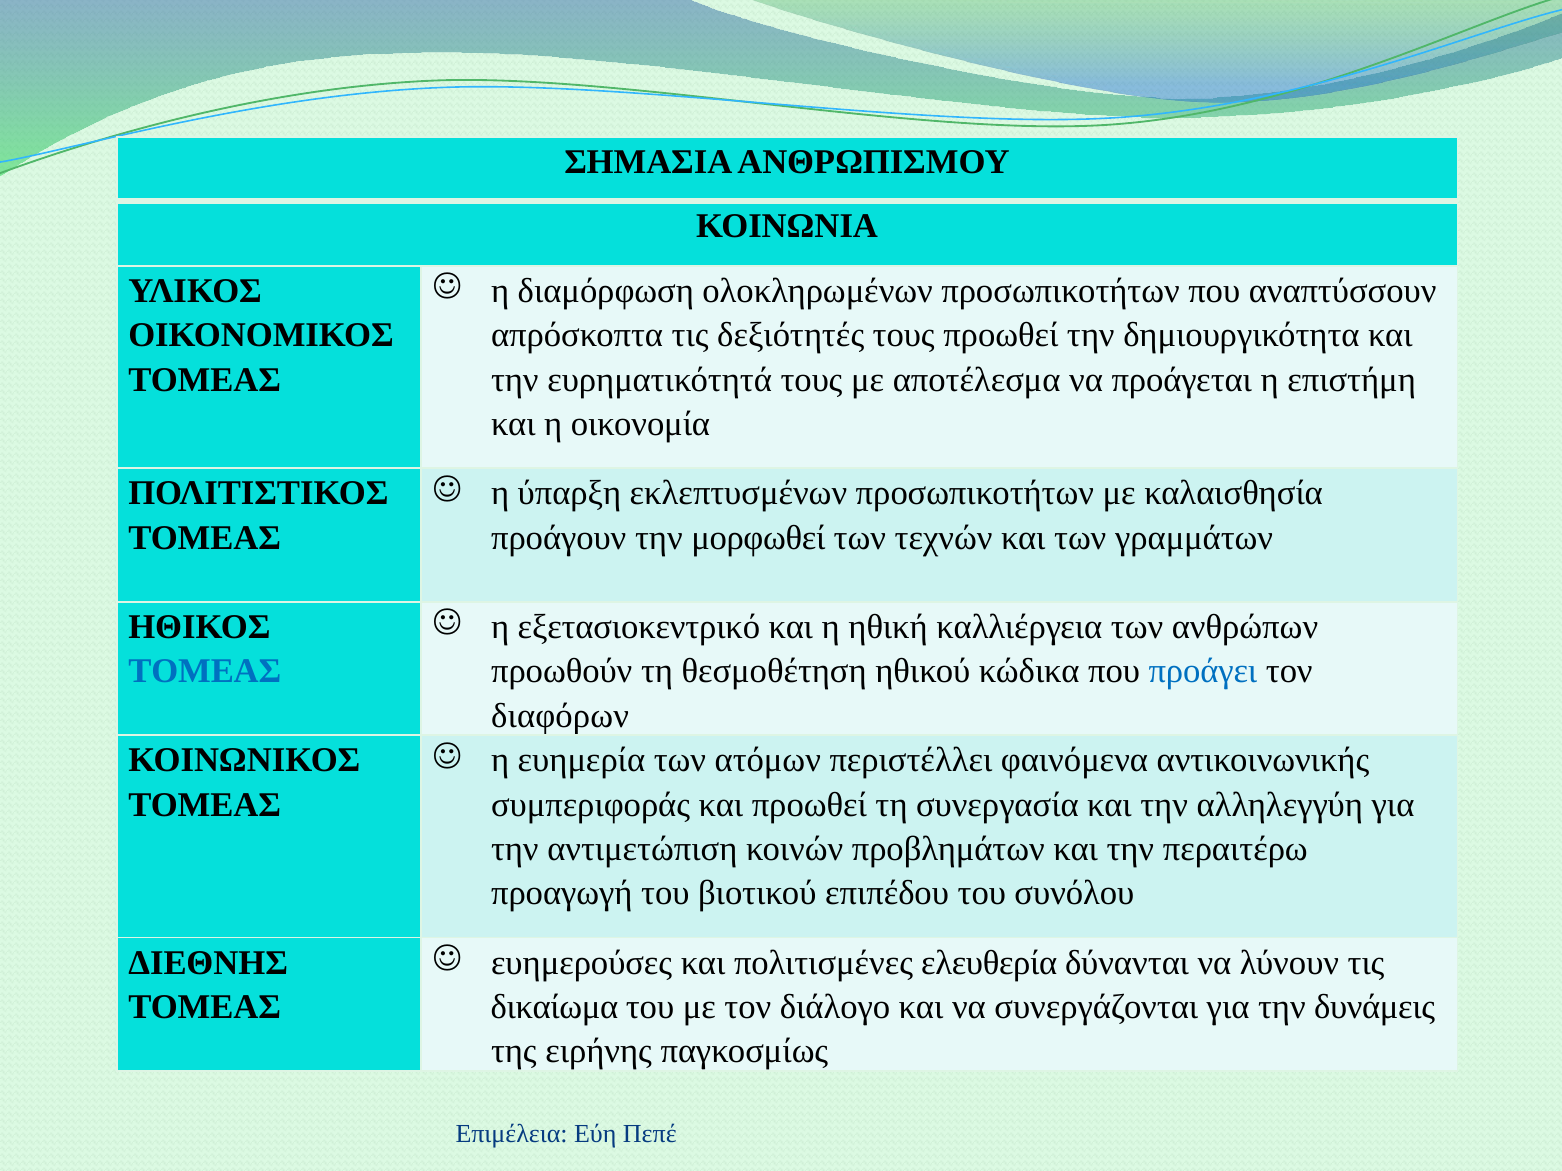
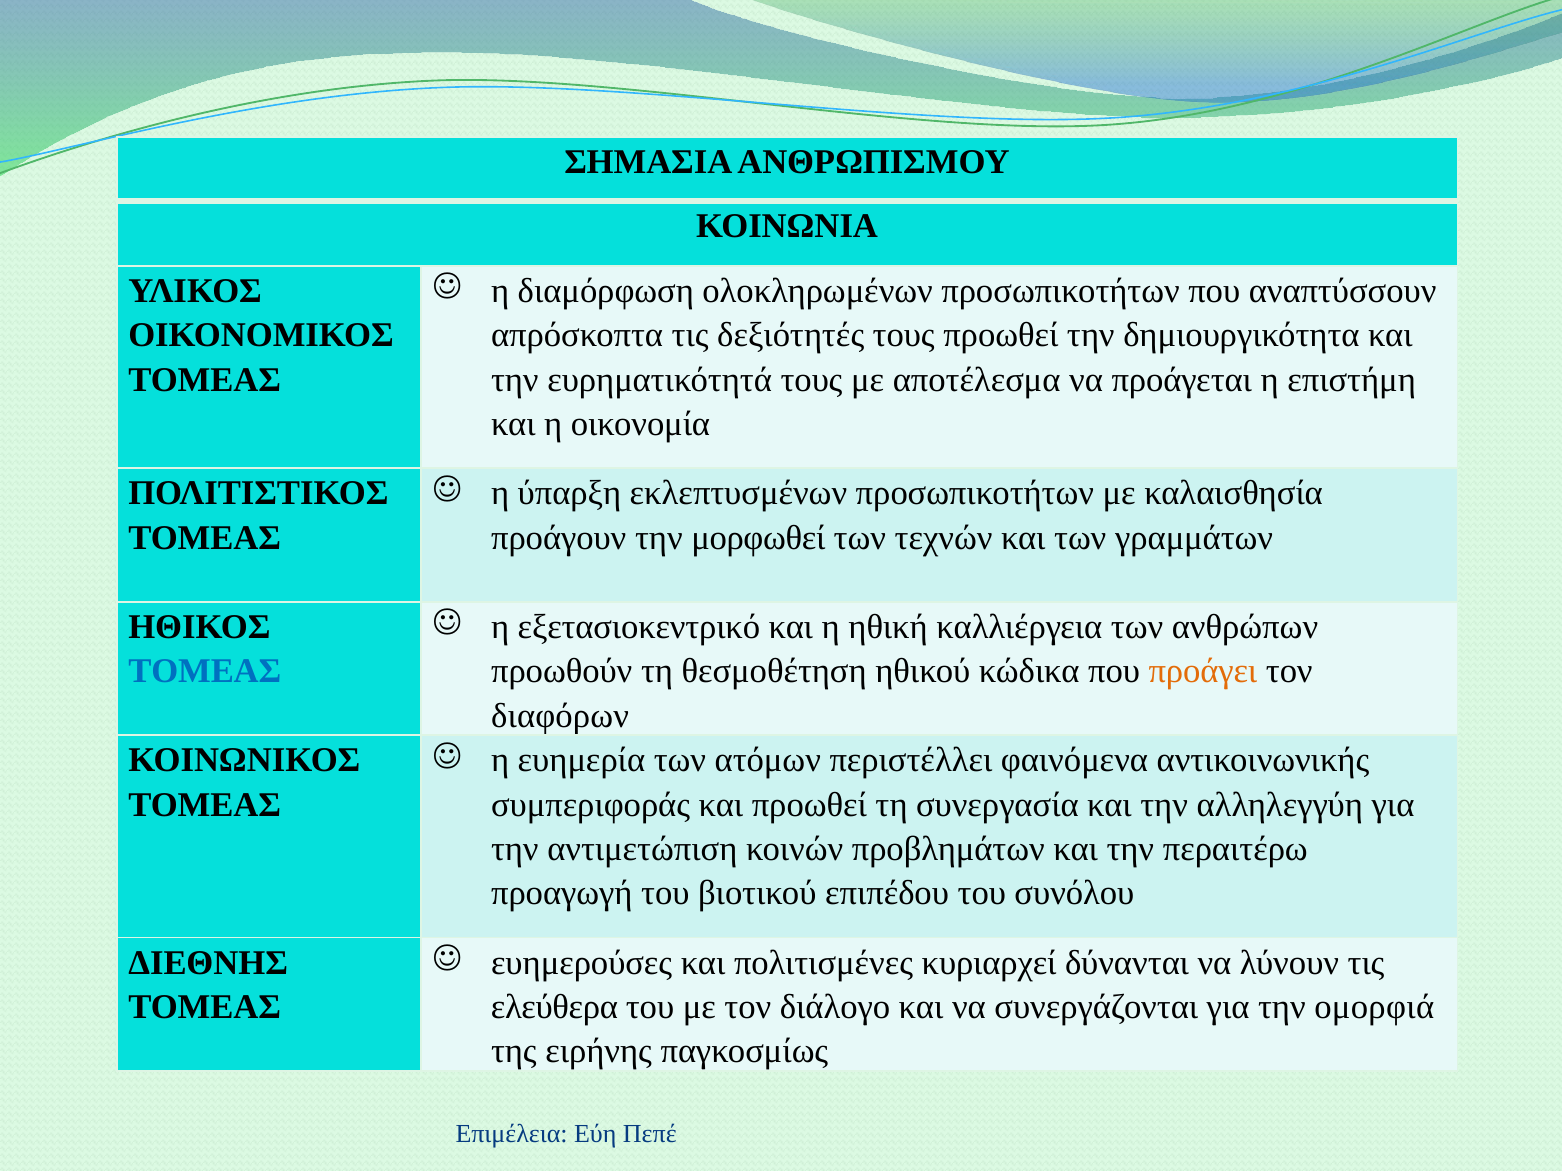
προάγει colour: blue -> orange (1203, 672)
ελευθερία: ελευθερία -> κυριαρχεί (989, 963)
δικαίωμα: δικαίωμα -> ελεύθερα (554, 1008)
δυνάμεις: δυνάμεις -> ομορφιά (1374, 1008)
